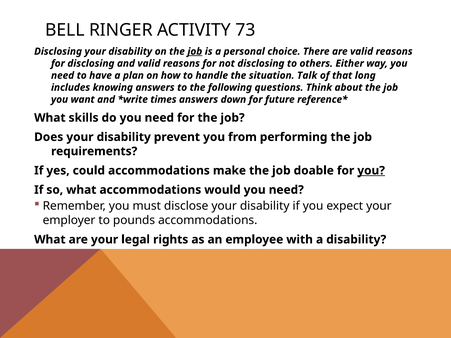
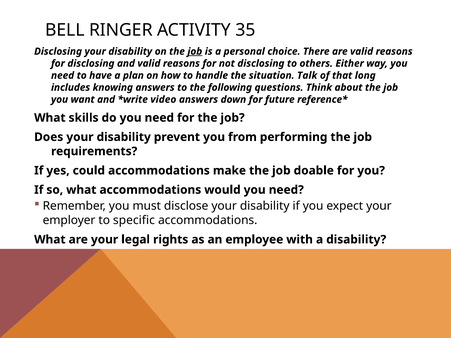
73: 73 -> 35 (245, 30)
times: times -> video (163, 100)
you underline: present -> none (371, 171)
pounds: pounds -> specific (134, 220)
